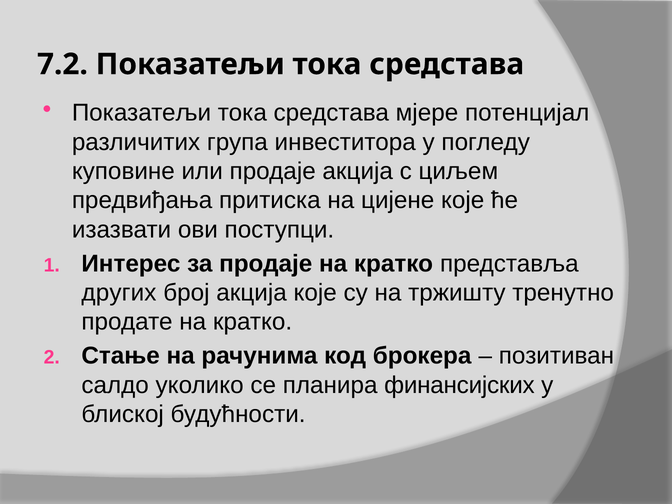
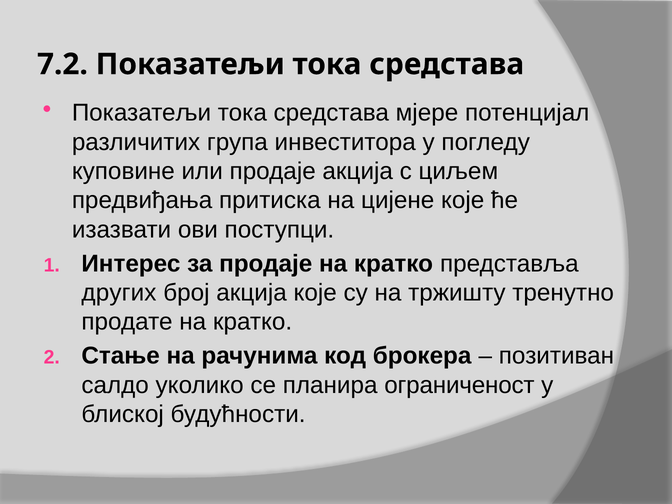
финансијских: финансијских -> ограниченост (459, 385)
